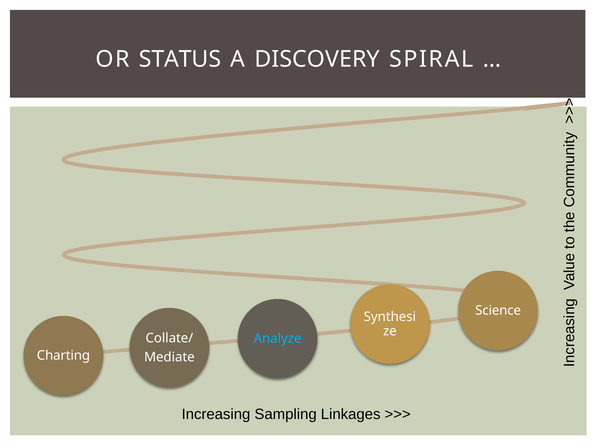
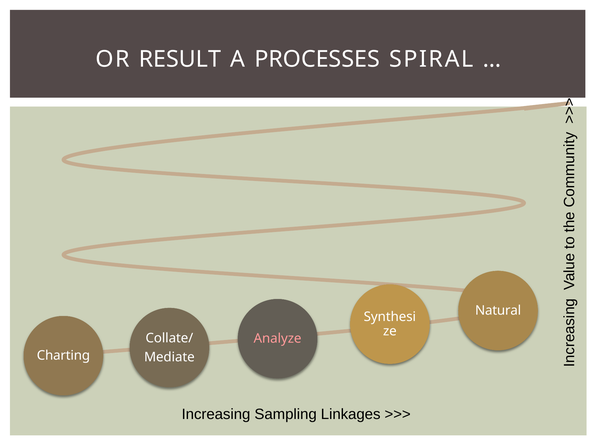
STATUS: STATUS -> RESULT (180, 59)
DISCOVERY: DISCOVERY -> PROCESSES (317, 59)
Science: Science -> Natural (498, 311)
Analyze colour: light blue -> pink (278, 339)
